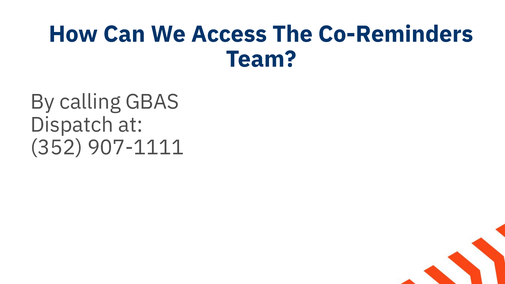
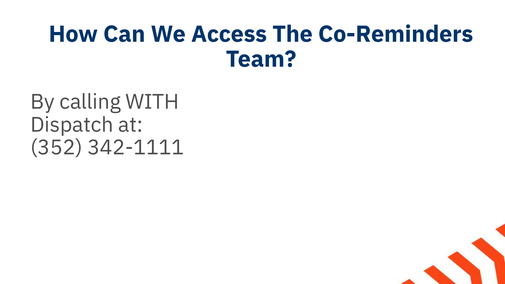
GBAS: GBAS -> WITH (152, 102)
907-1111: 907-1111 -> 342-1111 (136, 148)
